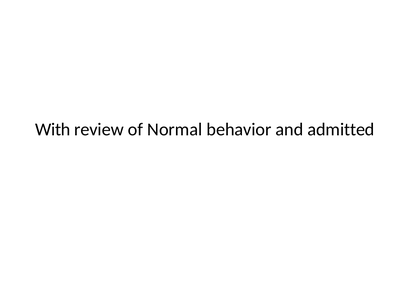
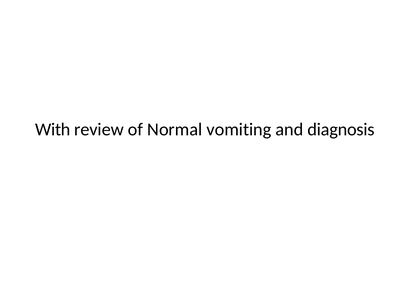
behavior: behavior -> vomiting (239, 130)
admitted: admitted -> diagnosis (341, 130)
